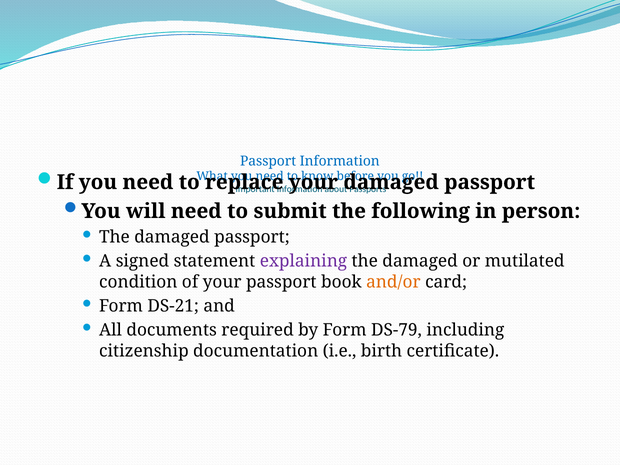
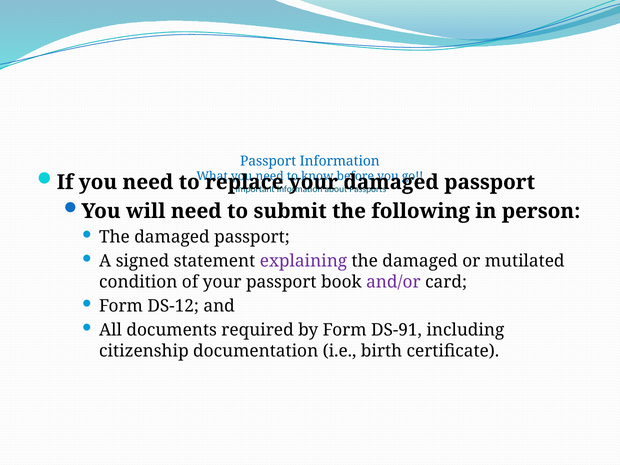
and/or colour: orange -> purple (393, 282)
DS-21: DS-21 -> DS-12 (173, 306)
DS-79: DS-79 -> DS-91 (396, 330)
